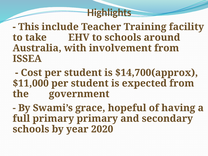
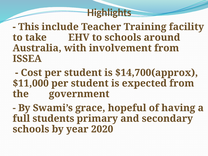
full primary: primary -> students (53, 119)
